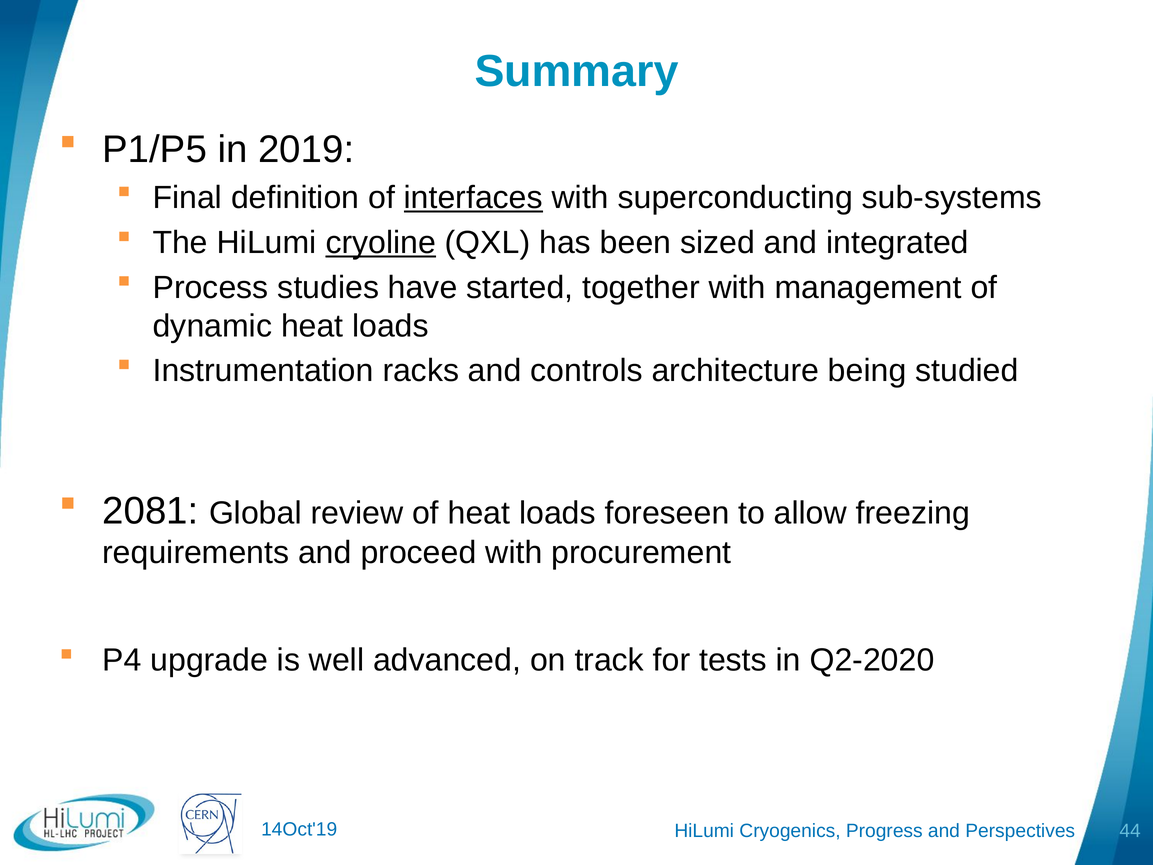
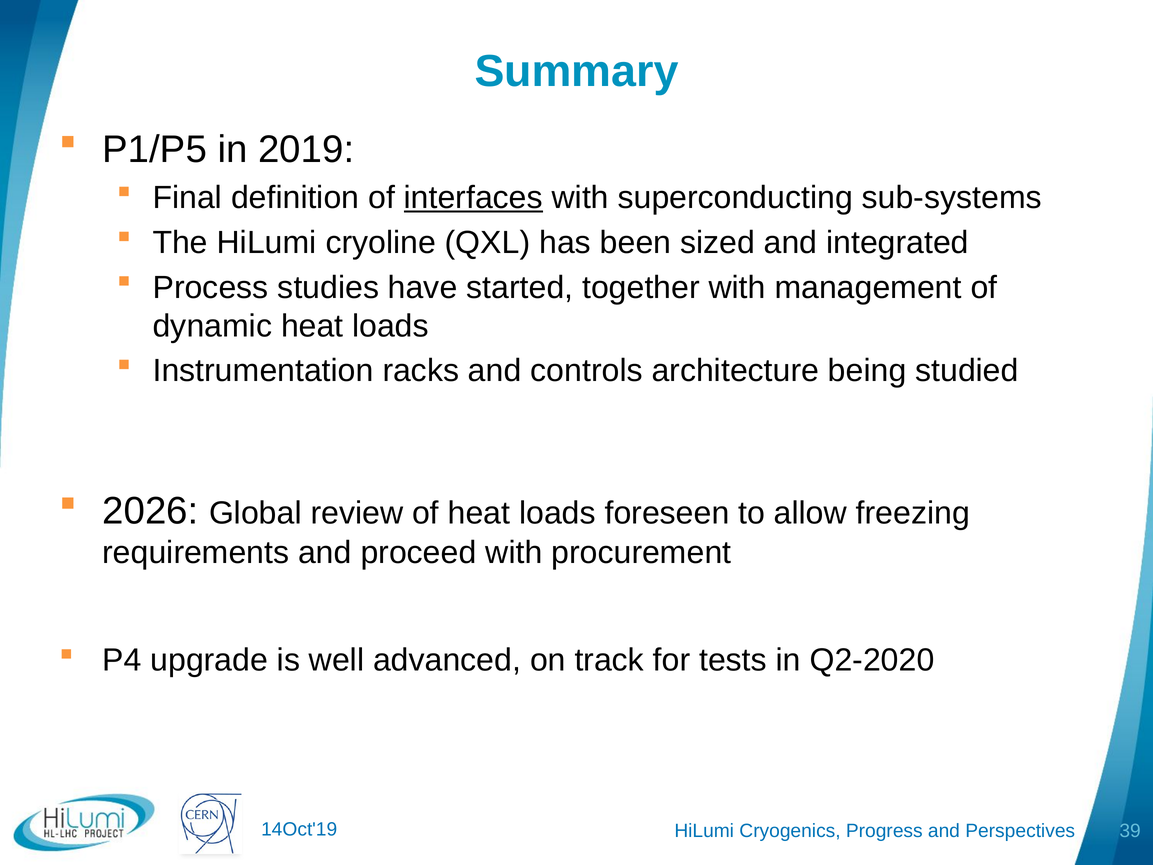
cryoline underline: present -> none (381, 243)
2081: 2081 -> 2026 (150, 511)
44: 44 -> 39 (1130, 831)
